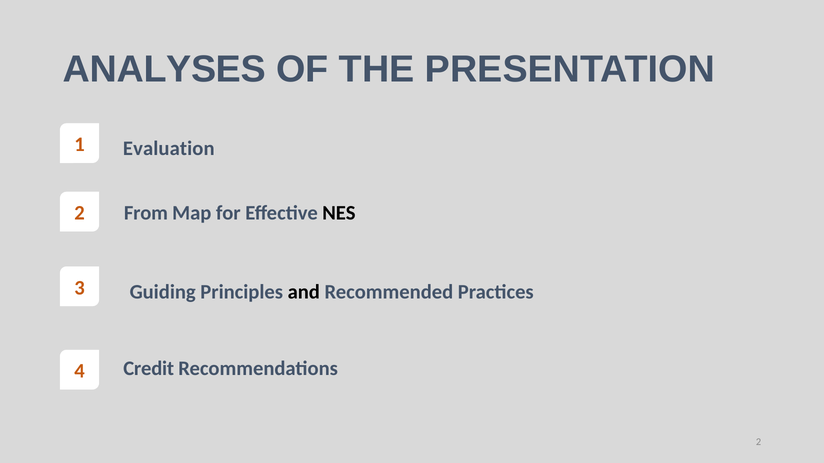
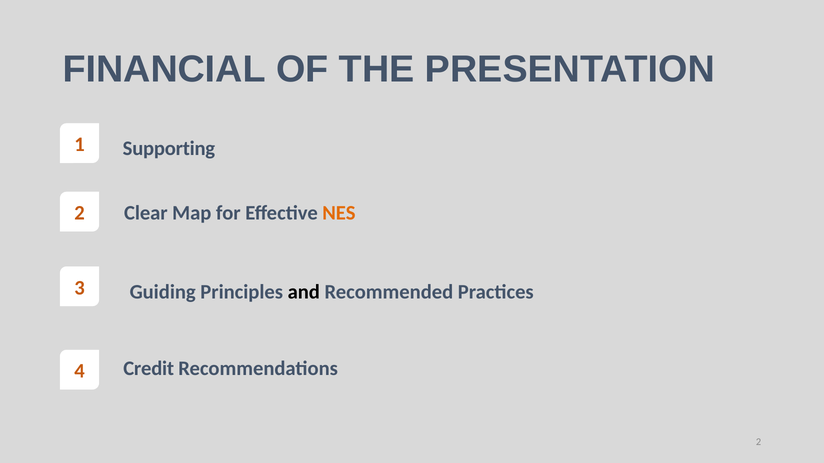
ANALYSES: ANALYSES -> FINANCIAL (164, 69)
Evaluation: Evaluation -> Supporting (169, 149)
From: From -> Clear (146, 213)
NES colour: black -> orange (339, 213)
